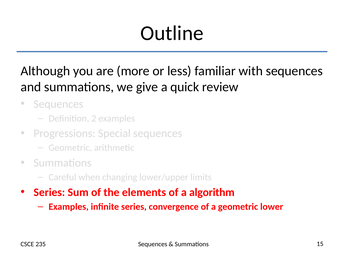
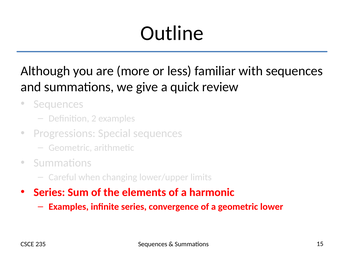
algorithm: algorithm -> harmonic (212, 192)
